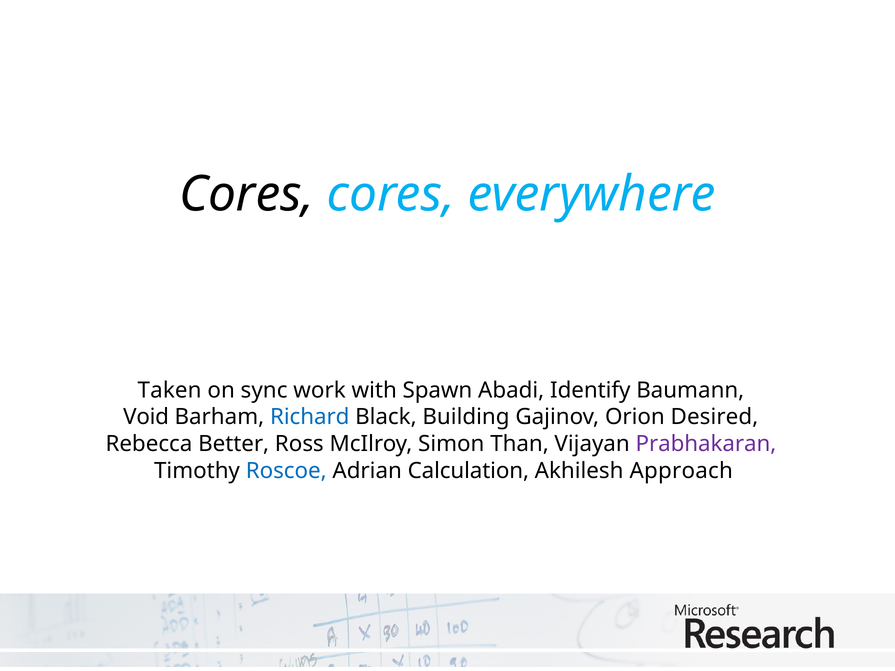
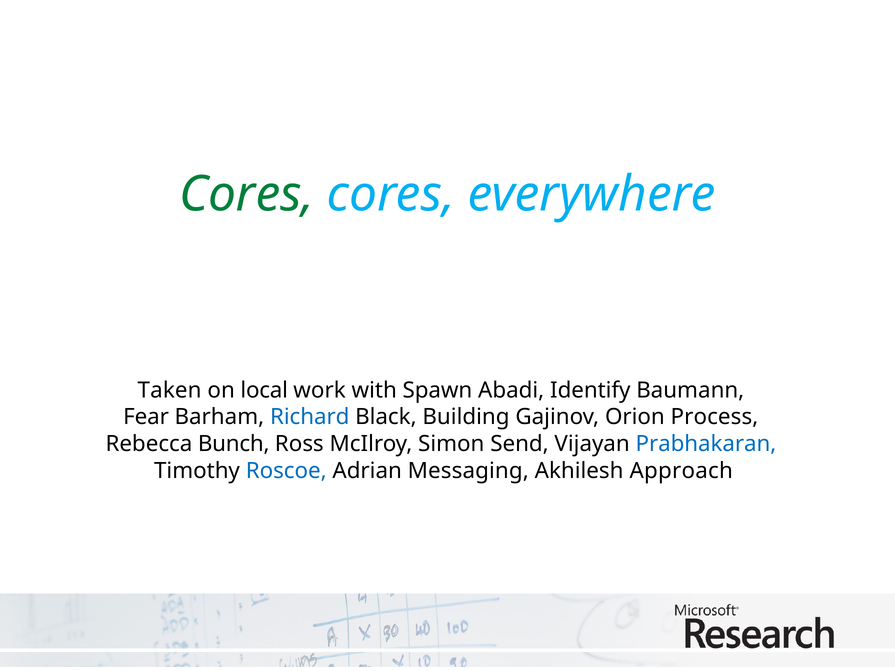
Cores colour: black -> green (247, 194)
sync: sync -> local (264, 390)
Void: Void -> Fear (146, 417)
Desired: Desired -> Process (714, 417)
Better: Better -> Bunch (234, 444)
Than: Than -> Send (519, 444)
Prabhakaran colour: purple -> blue (706, 444)
Calculation: Calculation -> Messaging (468, 471)
